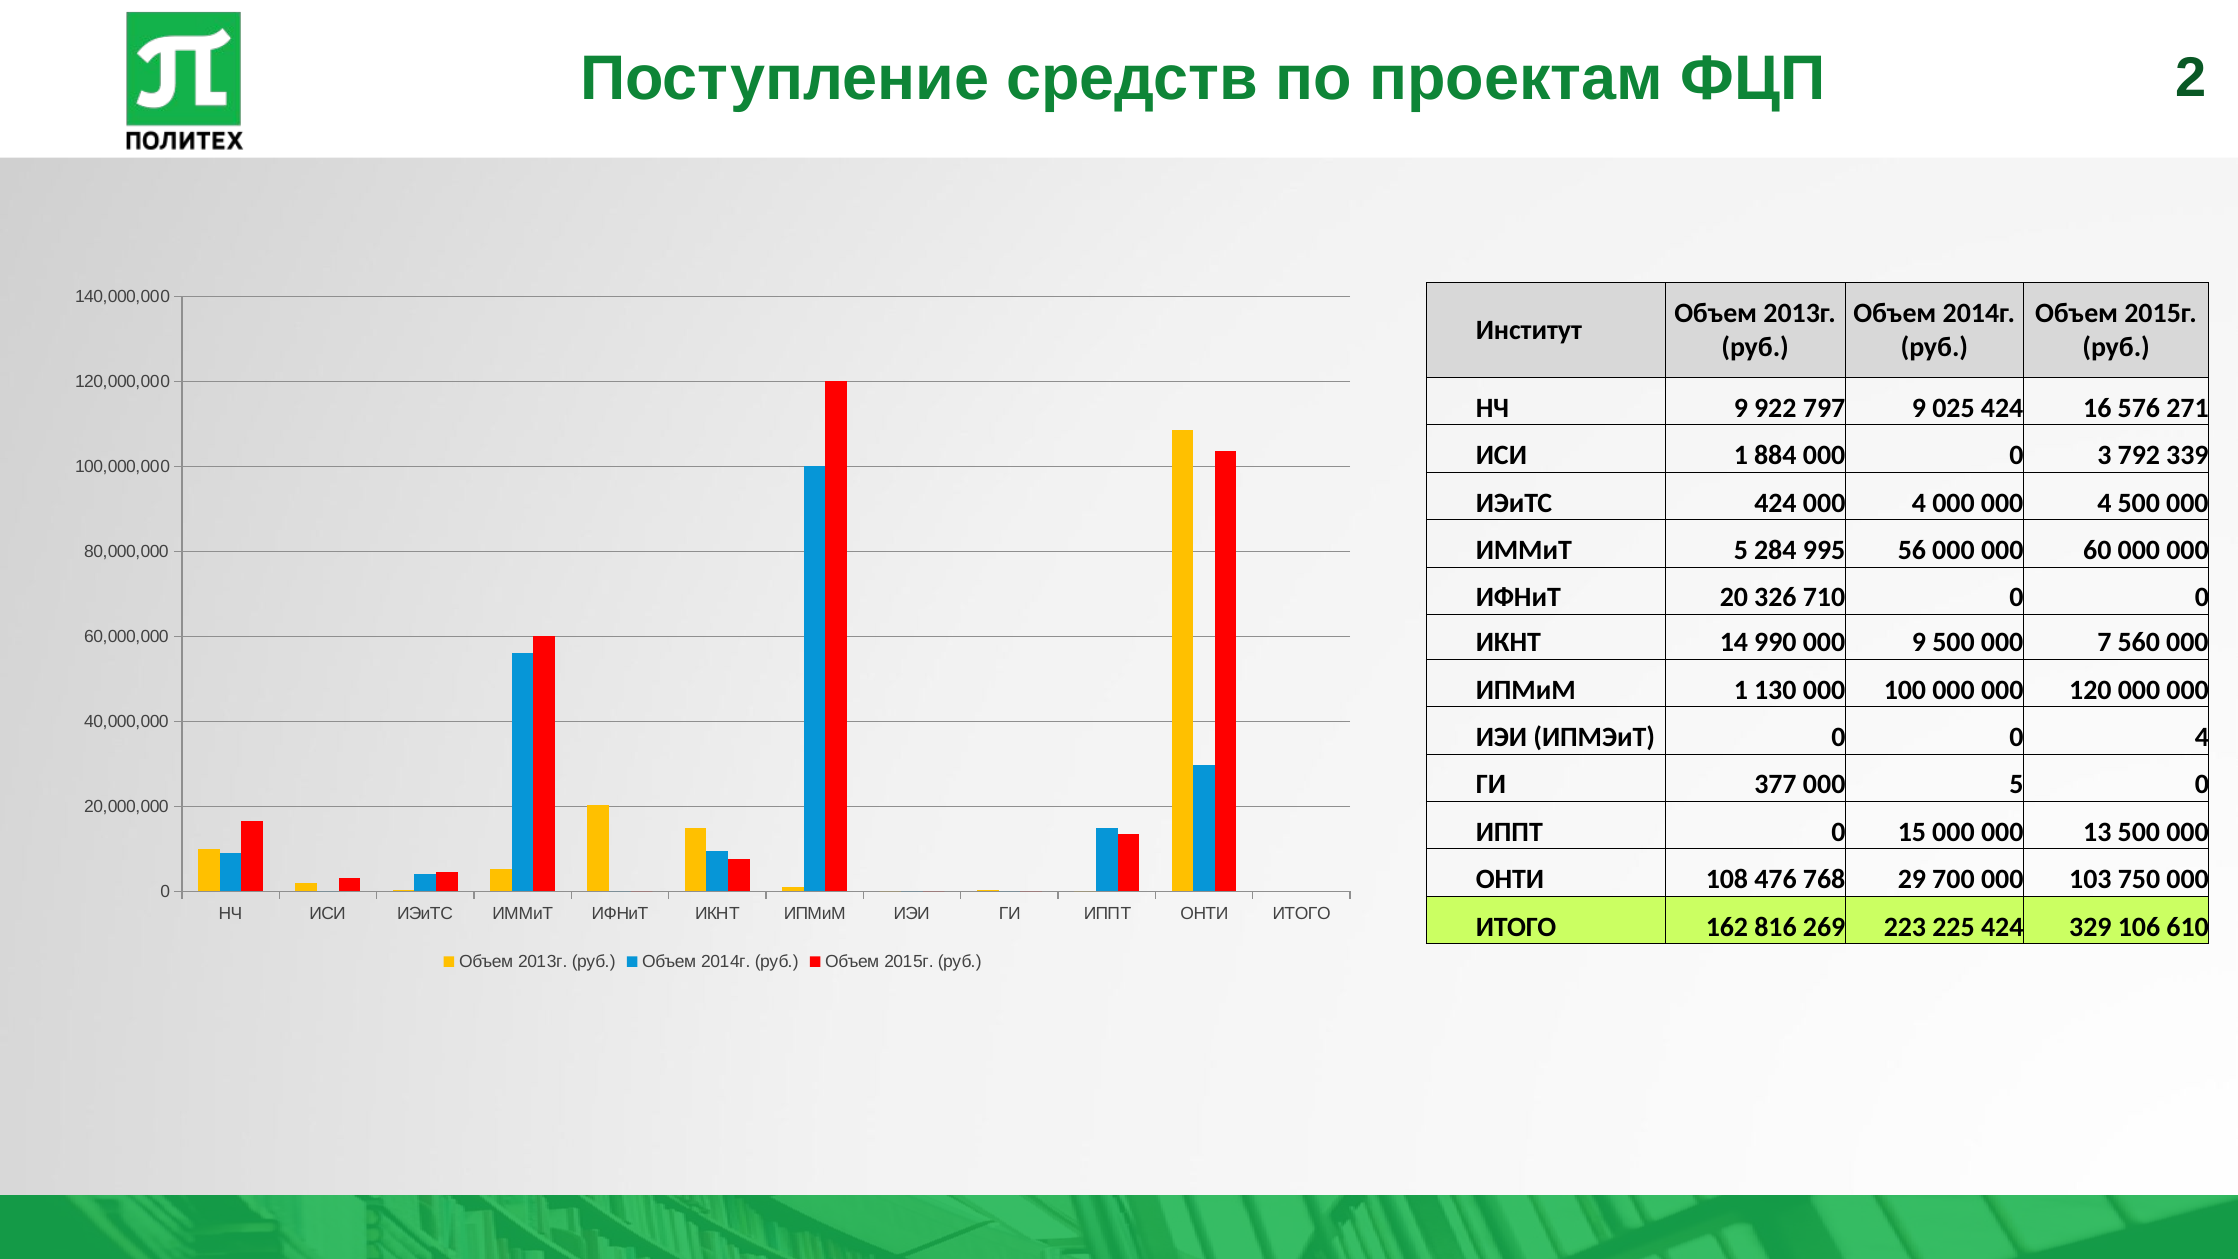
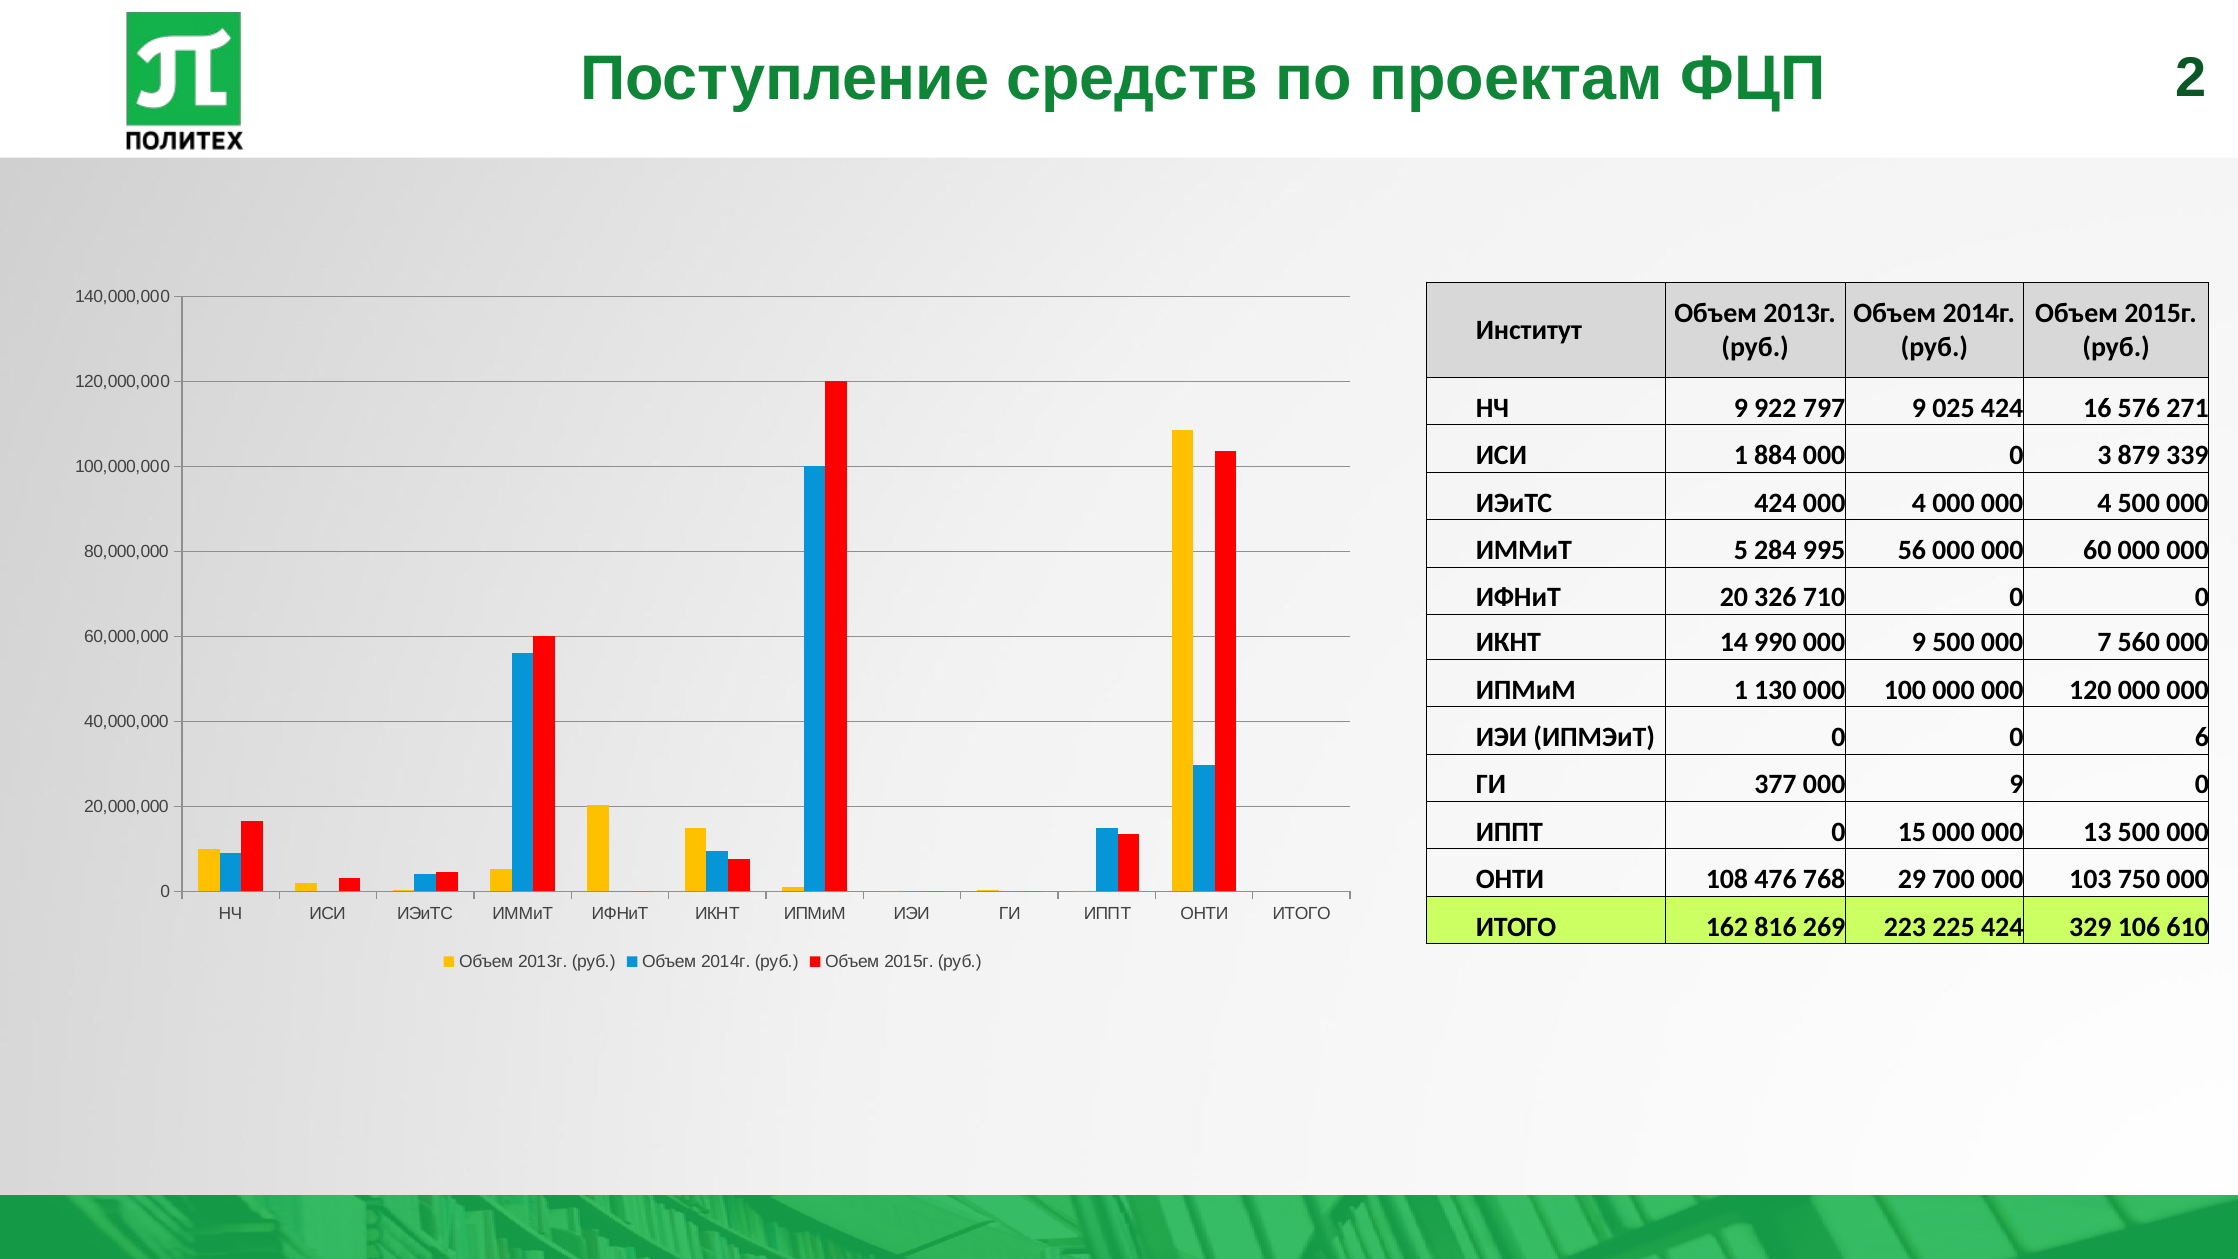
792: 792 -> 879 (2139, 455)
0 4: 4 -> 6 (2202, 737)
377 000 5: 5 -> 9 (2017, 785)
